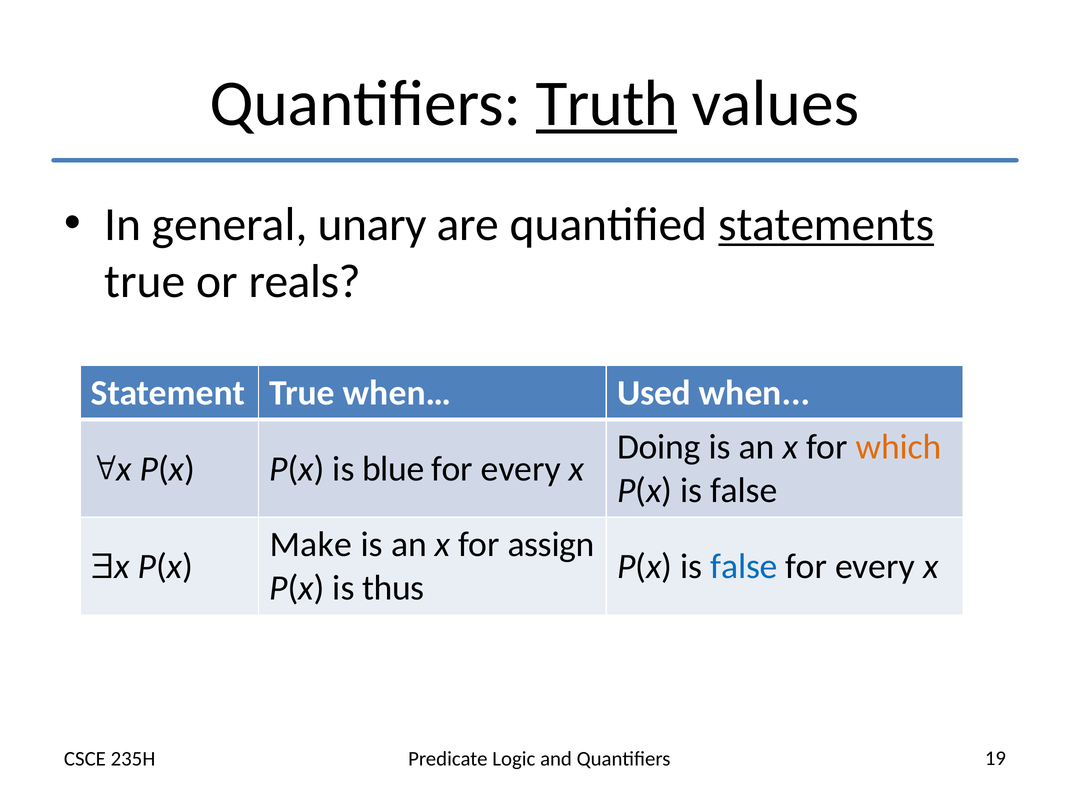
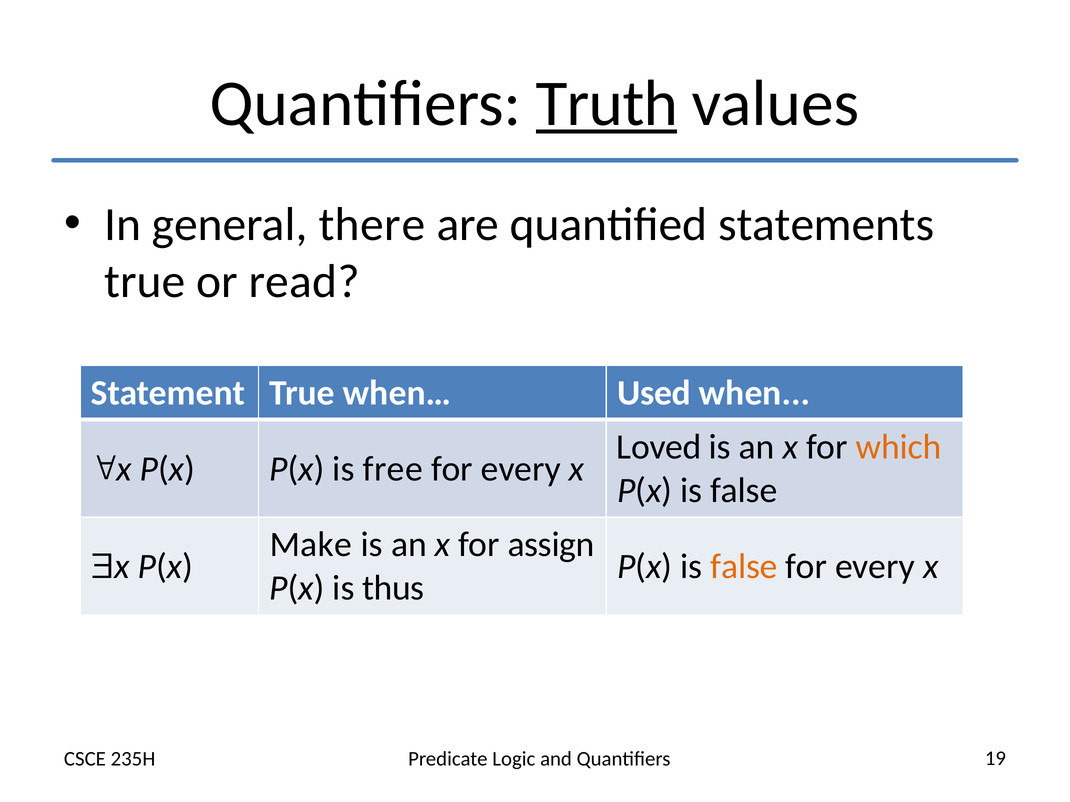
unary: unary -> there (372, 224)
statements underline: present -> none (826, 224)
reals: reals -> read (304, 282)
Doing: Doing -> Loved (659, 447)
blue: blue -> free (393, 469)
false colour: blue -> orange (744, 567)
